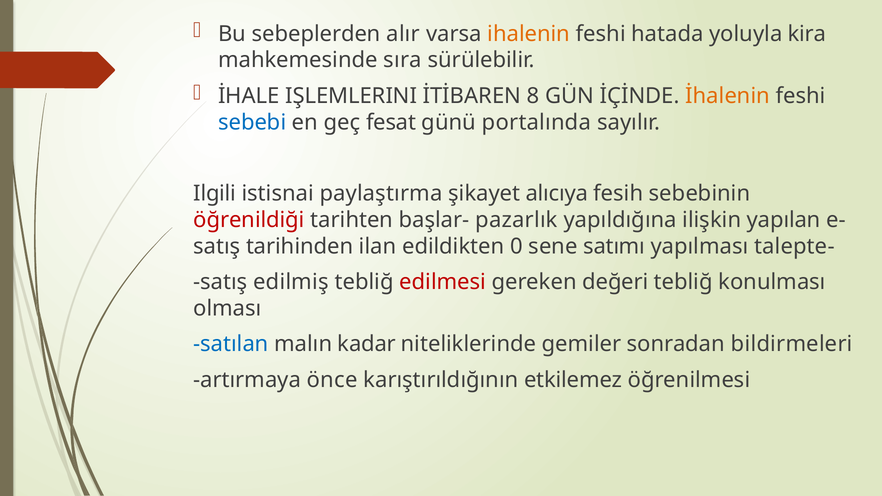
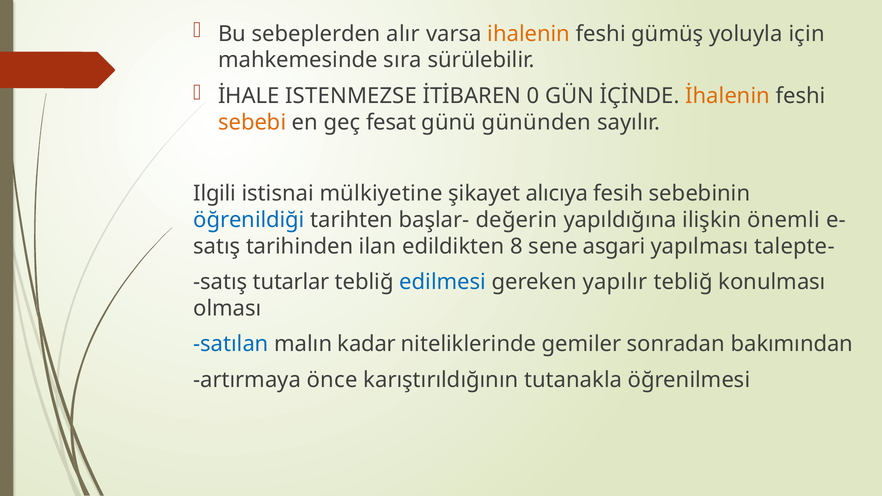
hatada: hatada -> gümüş (667, 34)
kira: kira -> için (807, 34)
IŞLEMLERINI: IŞLEMLERINI -> ISTENMEZSE (351, 96)
8: 8 -> 0 (533, 96)
sebebi colour: blue -> orange (252, 122)
portalında: portalında -> gününden (536, 122)
paylaştırma: paylaştırma -> mülkiyetine (381, 194)
öğrenildiği colour: red -> blue (249, 220)
pazarlık: pazarlık -> değerin (516, 220)
yapılan: yapılan -> önemli (784, 220)
0: 0 -> 8 (516, 247)
satımı: satımı -> asgari (614, 247)
edilmiş: edilmiş -> tutarlar (291, 282)
edilmesi colour: red -> blue (443, 282)
değeri: değeri -> yapılır (615, 282)
bildirmeleri: bildirmeleri -> bakımından (792, 344)
etkilemez: etkilemez -> tutanakla (573, 380)
